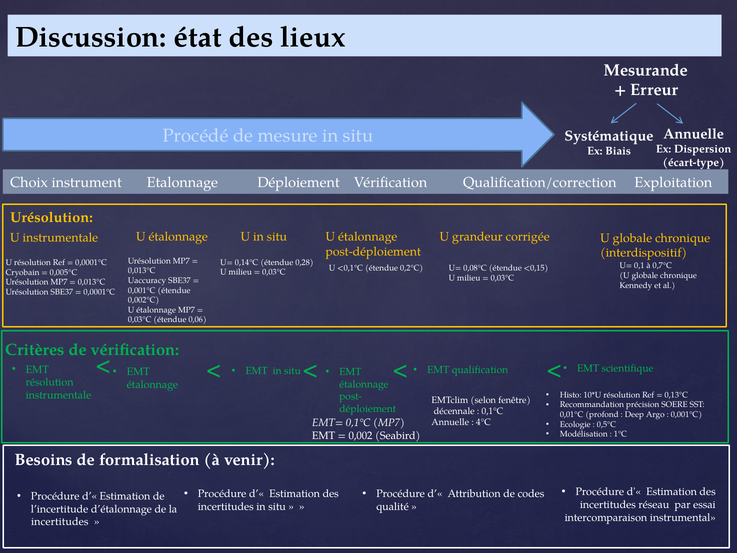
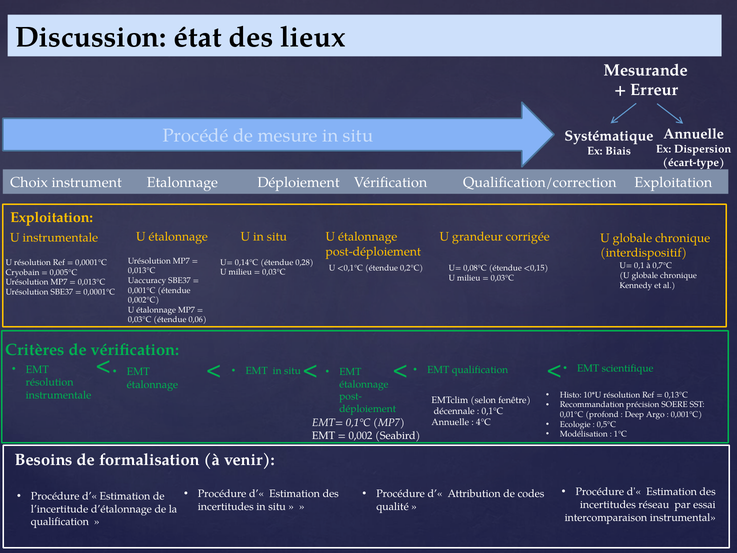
Urésolution: Urésolution -> Exploitation (52, 217)
incertitudes: incertitudes -> qualification (60, 522)
